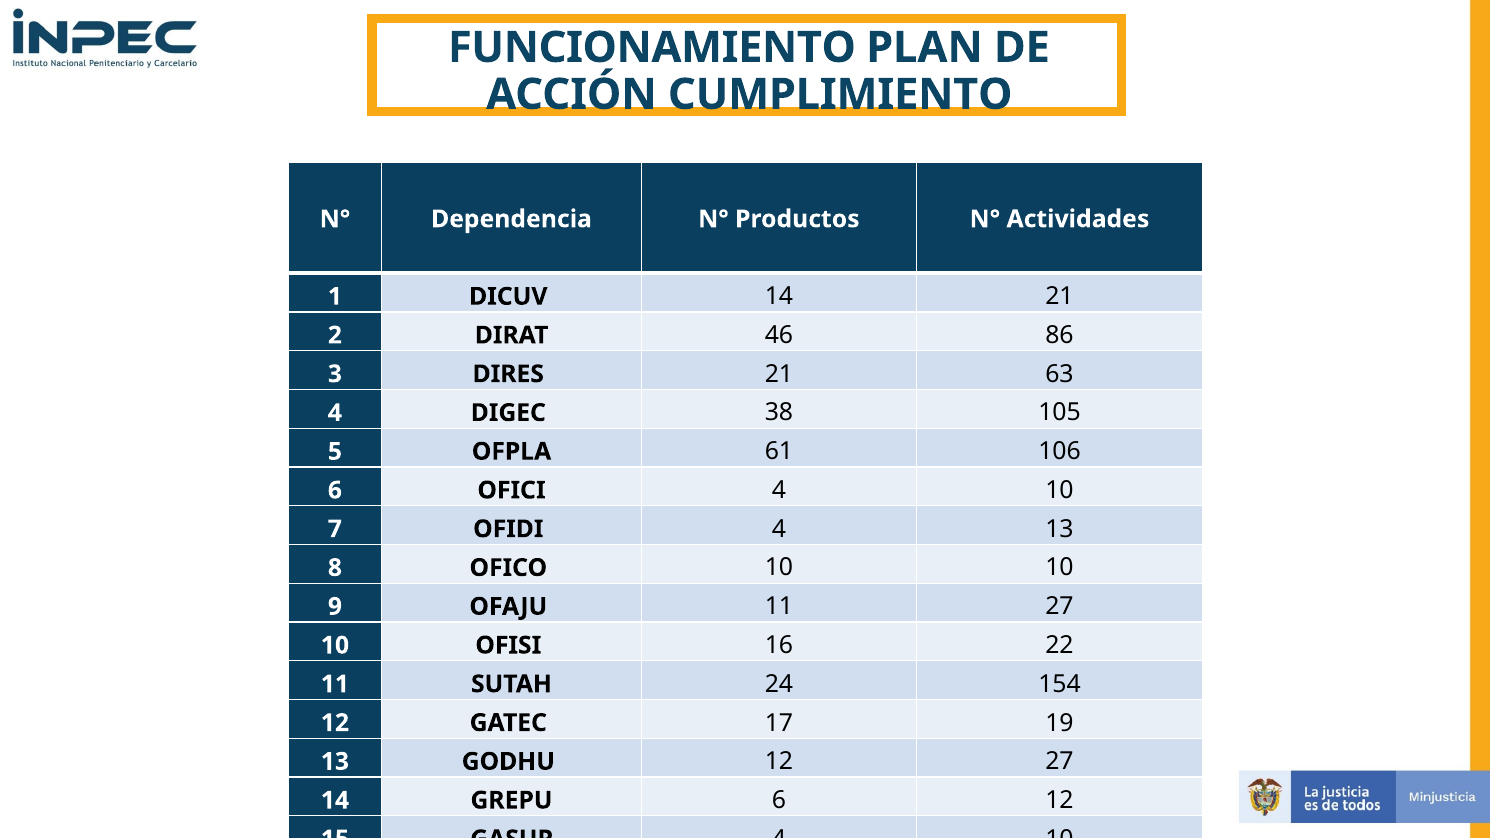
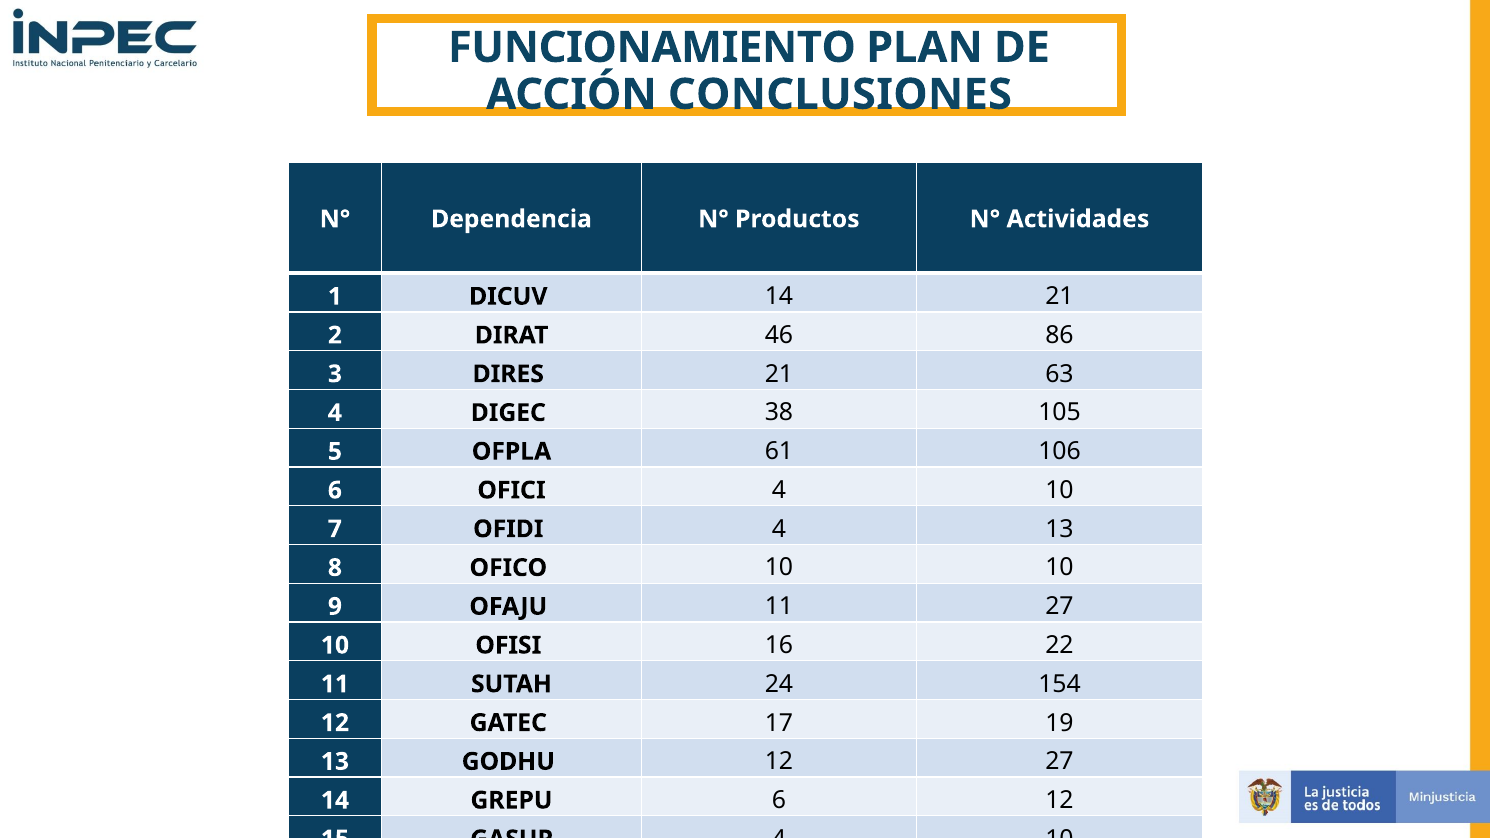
CUMPLIMIENTO: CUMPLIMIENTO -> CONCLUSIONES (840, 95)
